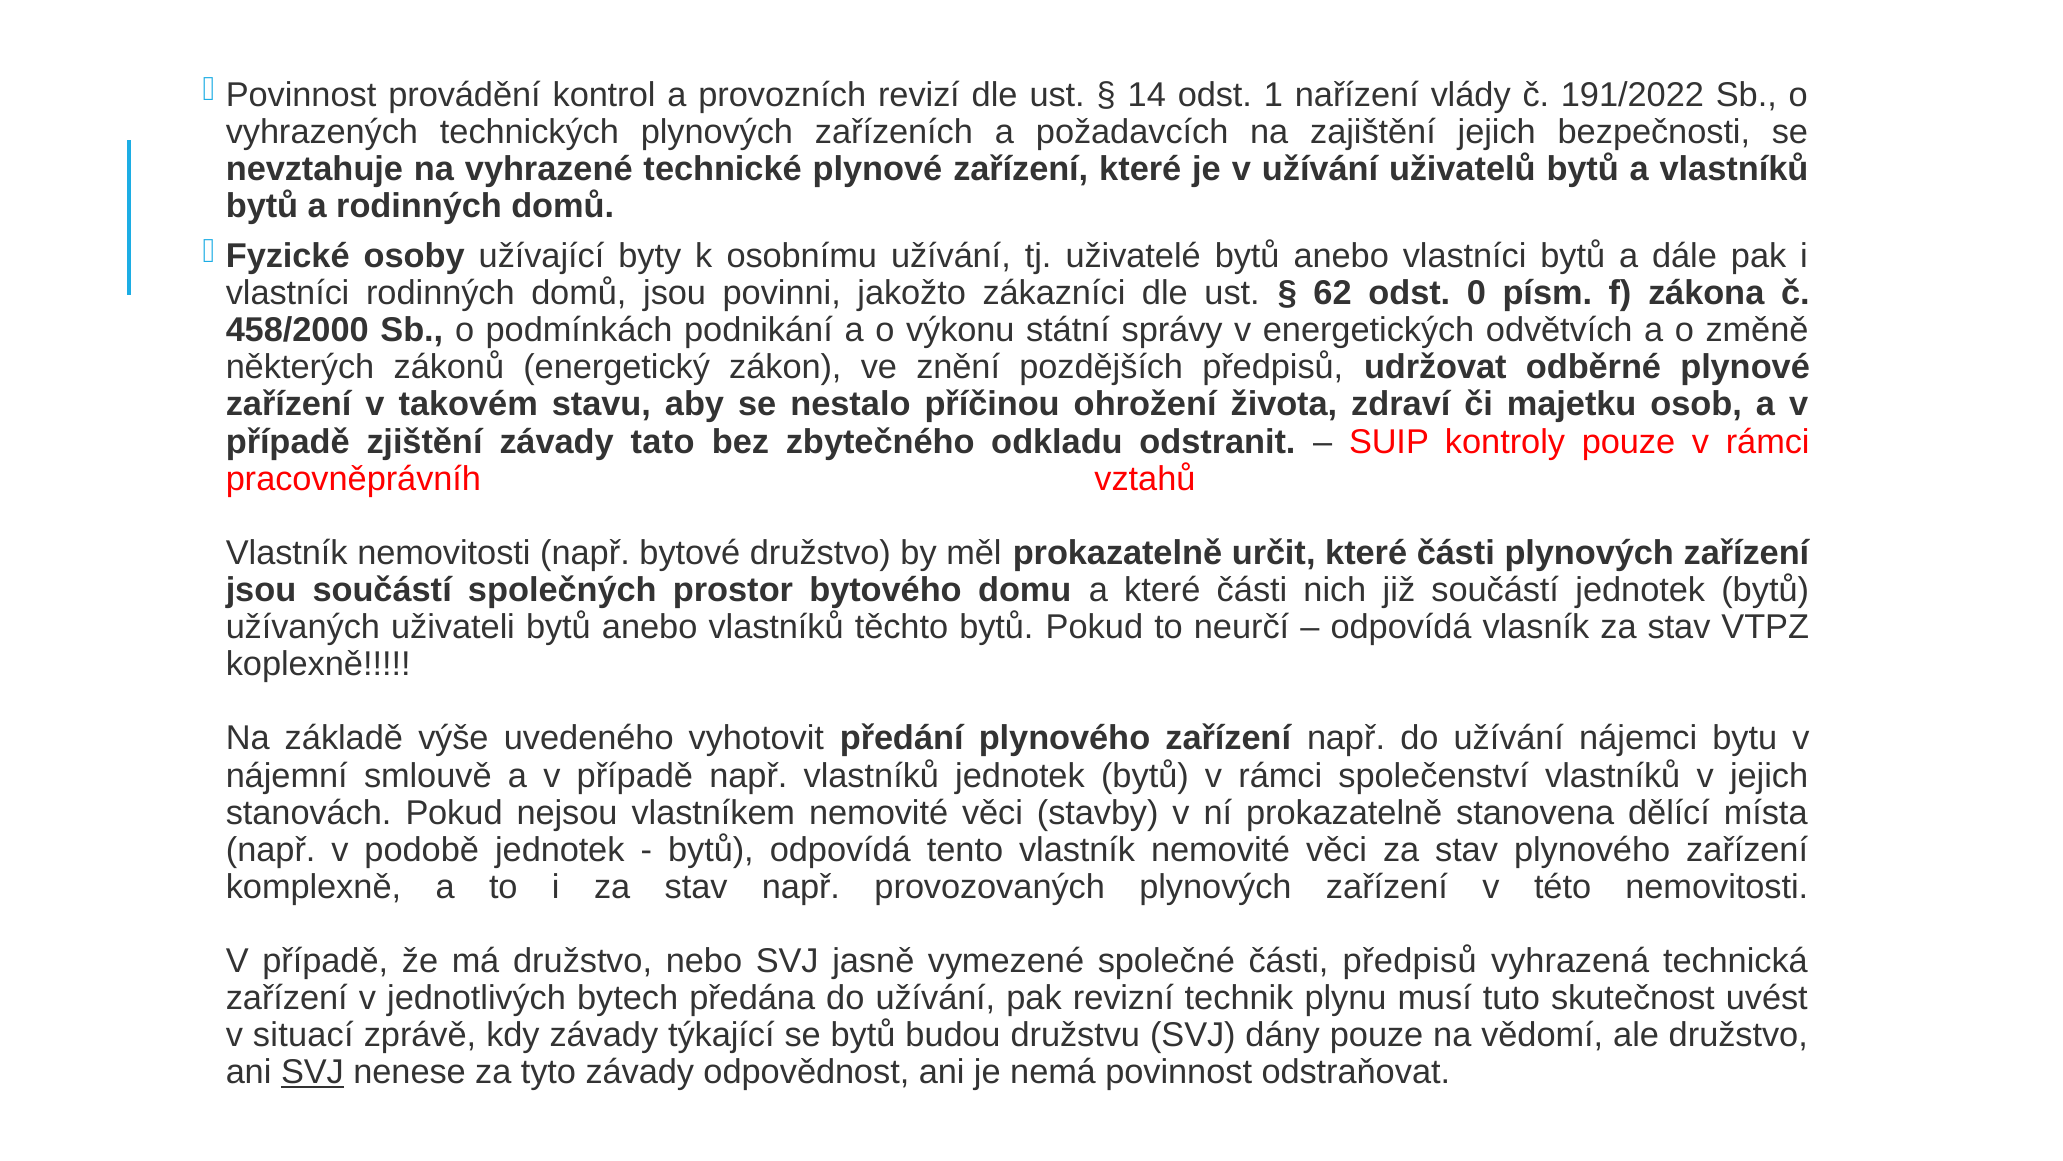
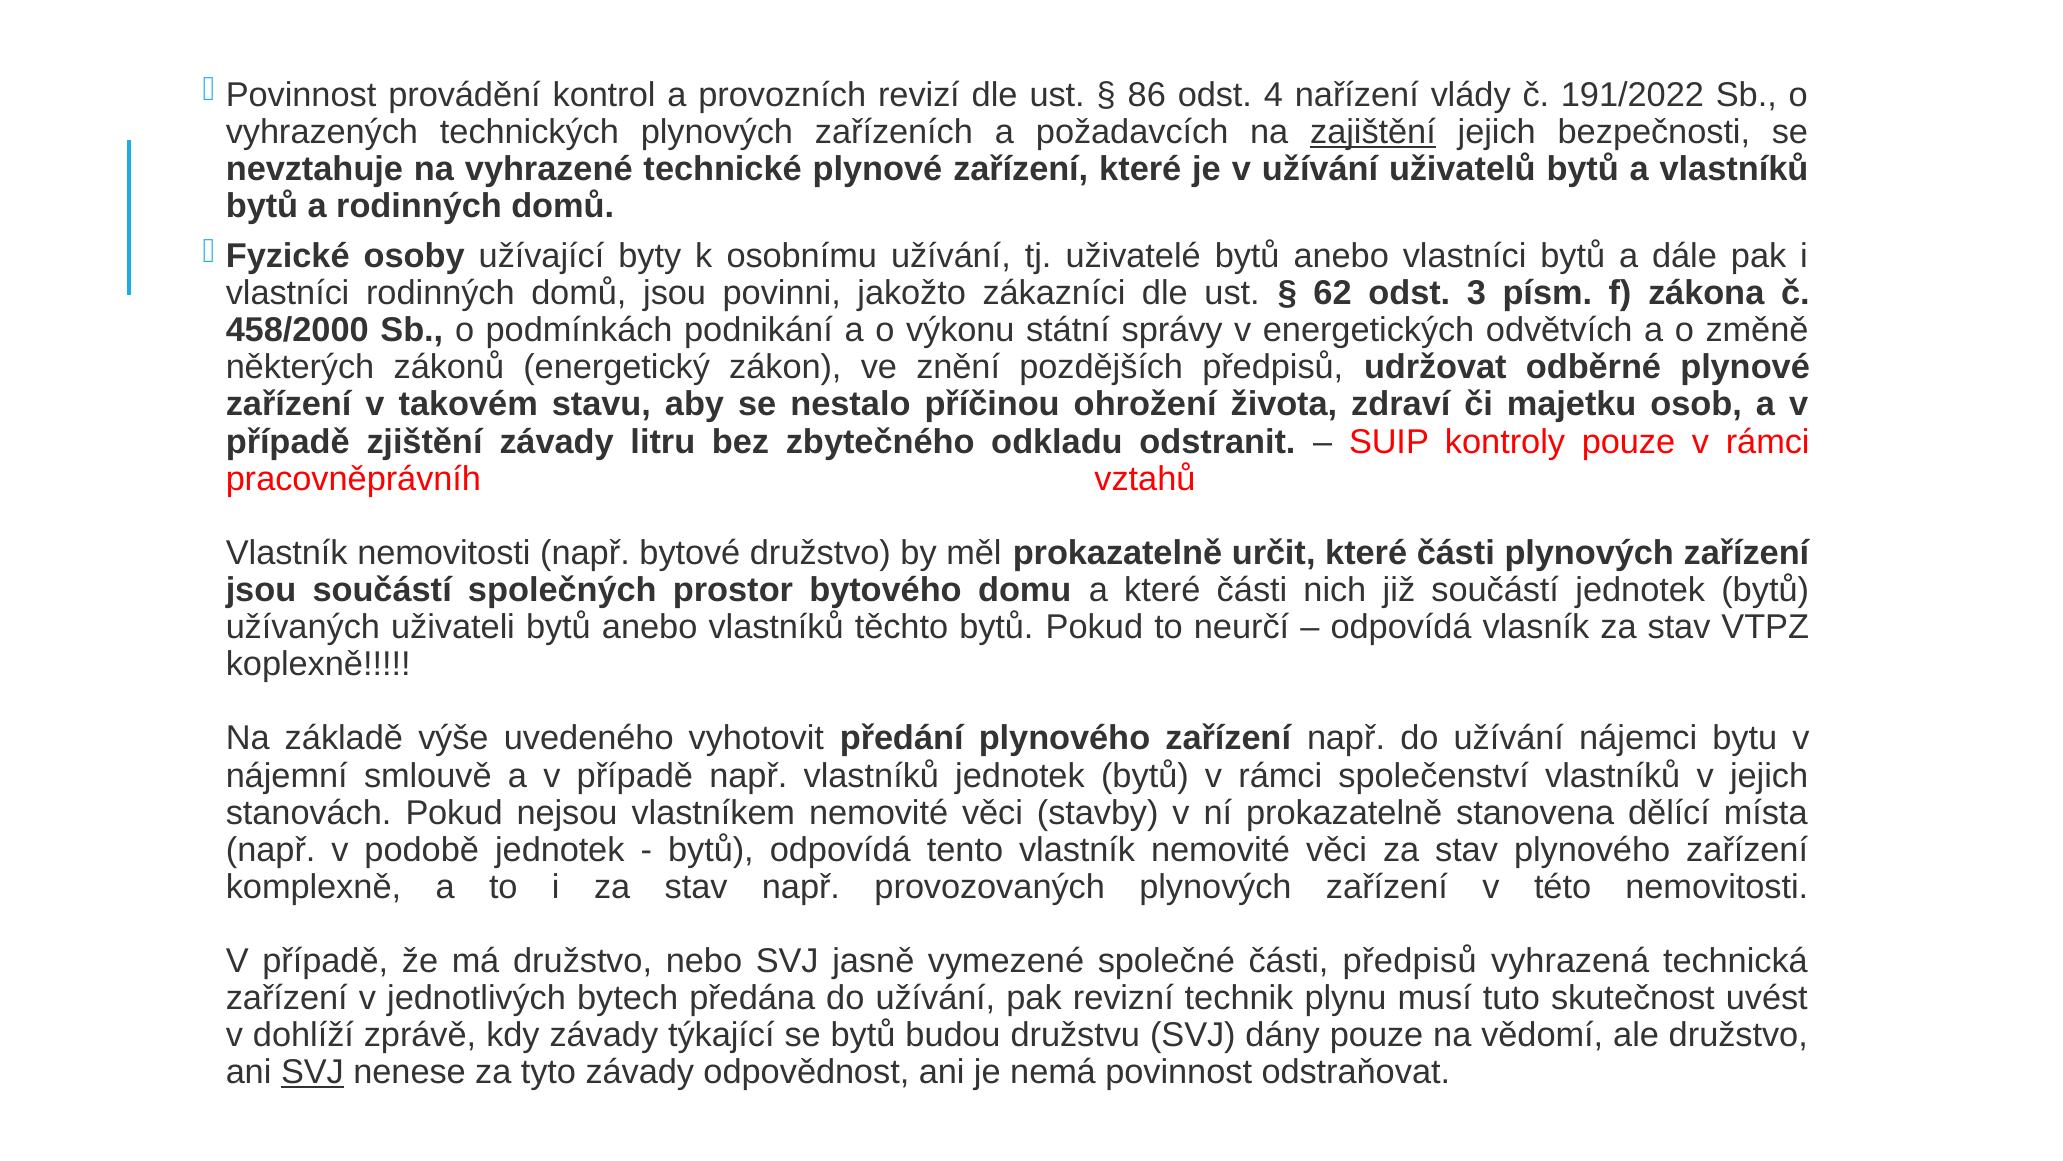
14: 14 -> 86 (1147, 95)
1: 1 -> 4 (1273, 95)
zajištění underline: none -> present (1373, 132)
0: 0 -> 3 (1476, 293)
tato: tato -> litru (663, 441)
situací: situací -> dohlíží (303, 1035)
